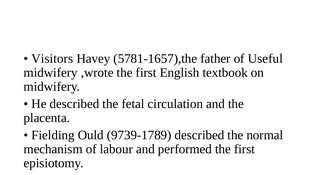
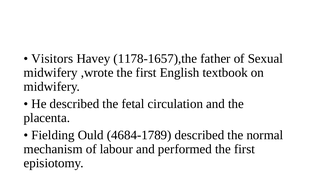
5781-1657),the: 5781-1657),the -> 1178-1657),the (155, 59)
Useful: Useful -> Sexual (265, 59)
9739-1789: 9739-1789 -> 4684-1789 (139, 135)
